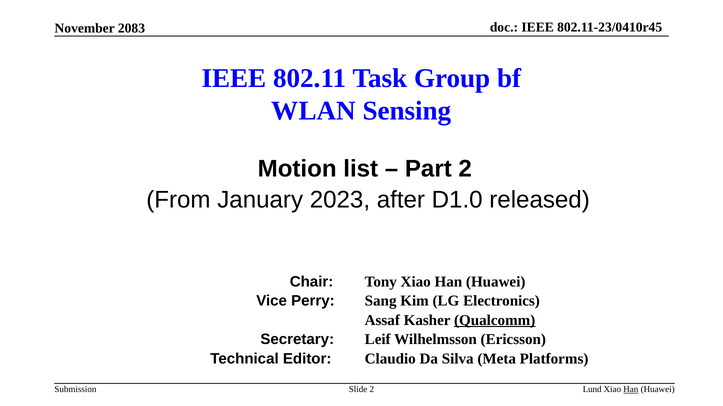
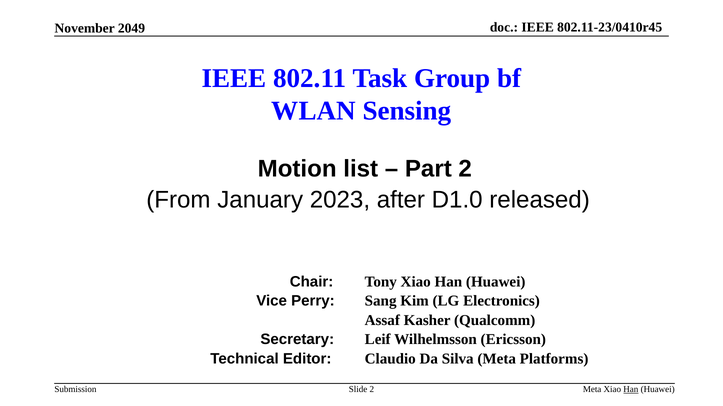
2083: 2083 -> 2049 (131, 28)
Qualcomm underline: present -> none (495, 321)
2 Lund: Lund -> Meta (592, 390)
